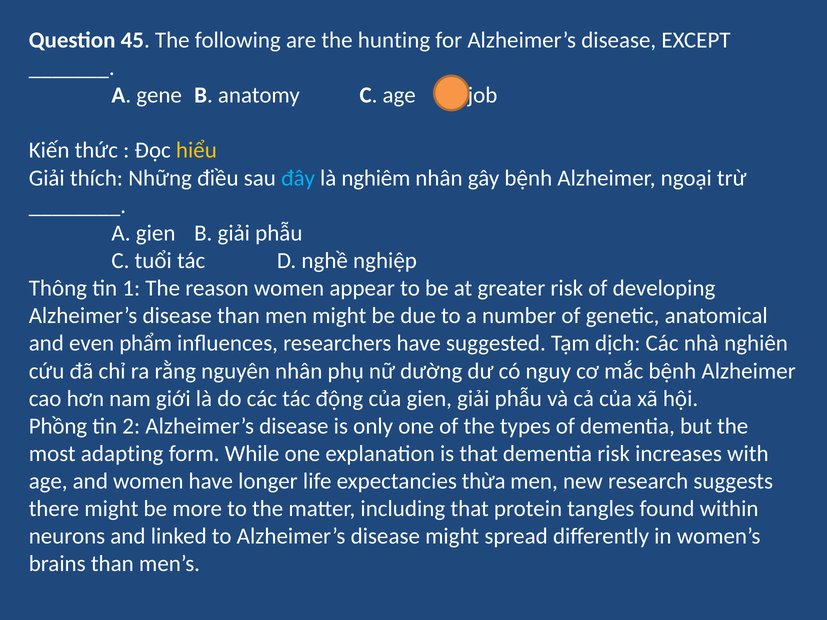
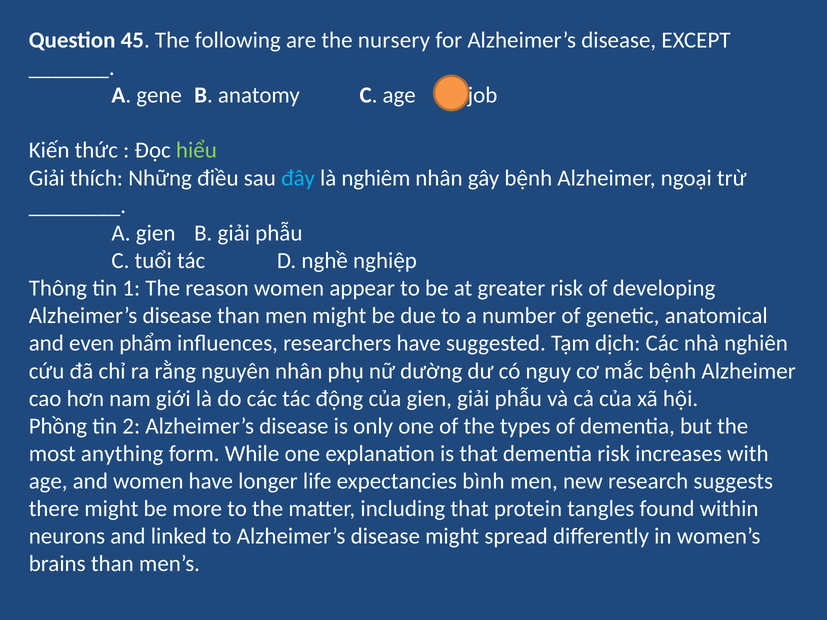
hunting: hunting -> nursery (394, 40)
hiểu colour: yellow -> light green (196, 150)
adapting: adapting -> anything (122, 454)
thừa: thừa -> bình (483, 481)
